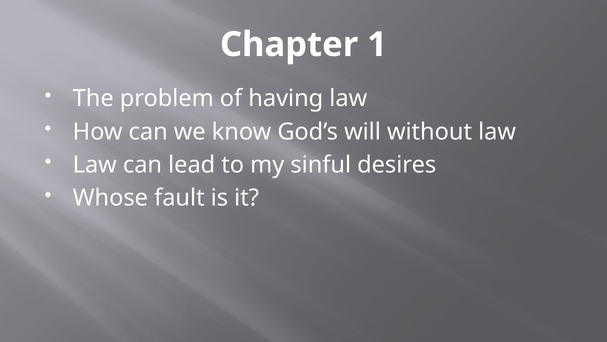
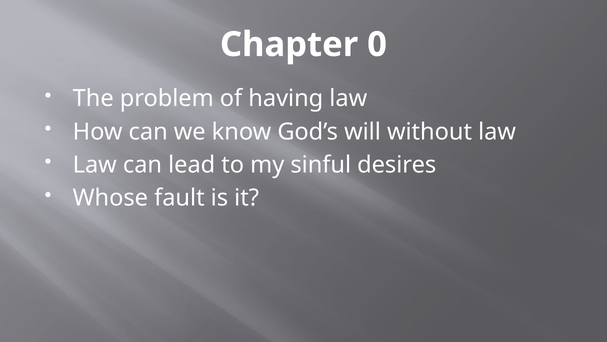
1: 1 -> 0 (377, 45)
